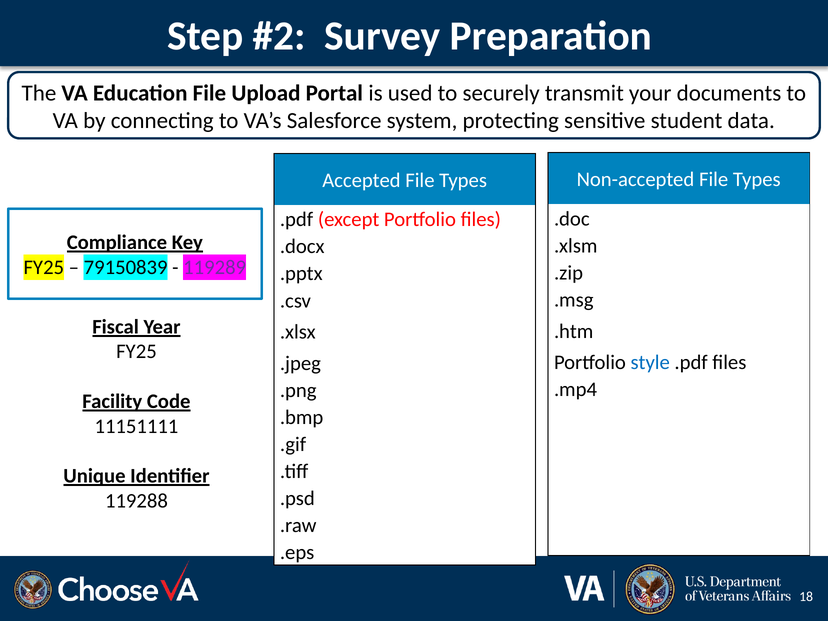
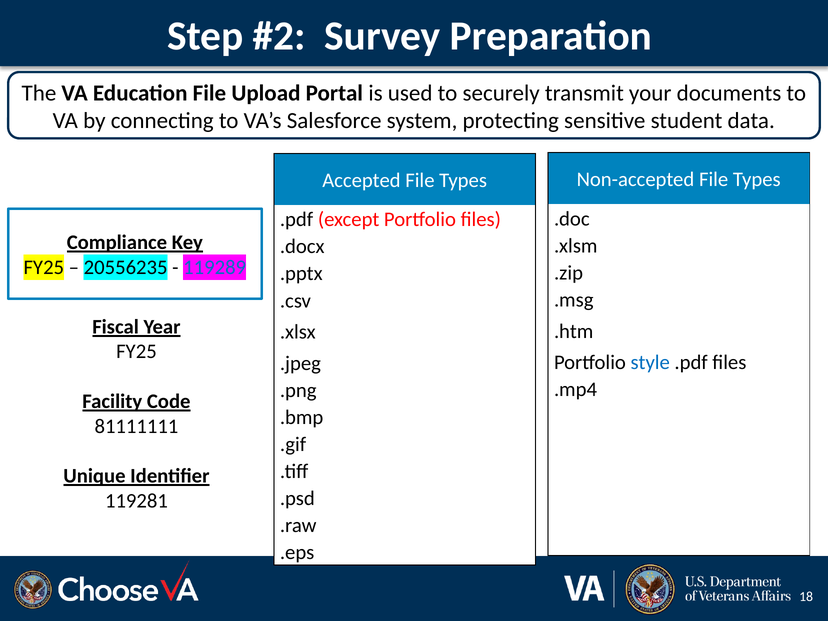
79150839: 79150839 -> 20556235 (126, 267)
119289 colour: purple -> blue (215, 267)
11151111: 11151111 -> 81111111 (136, 426)
119288: 119288 -> 119281 (136, 501)
